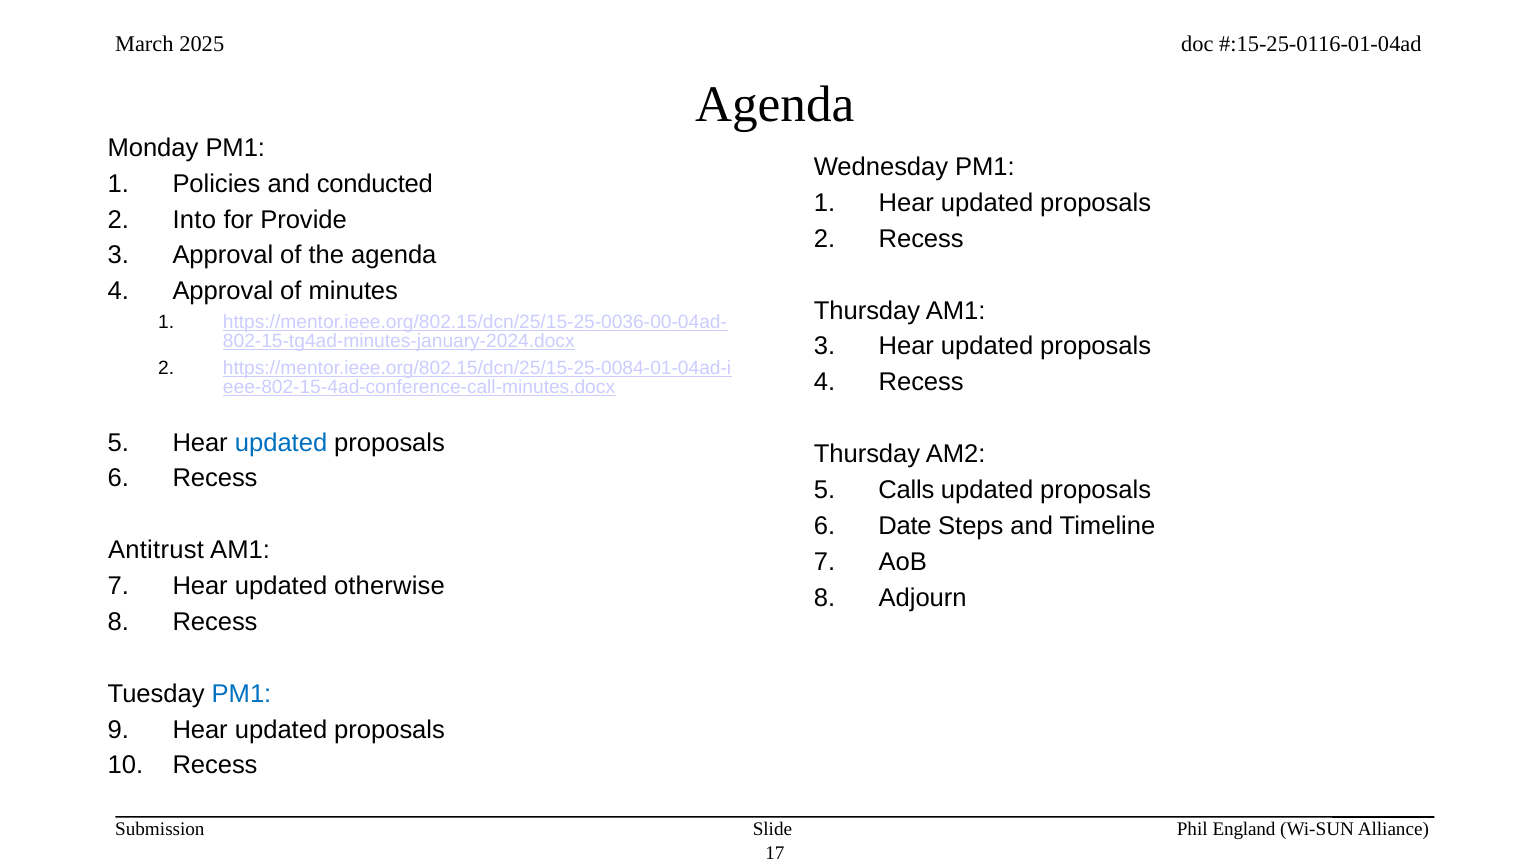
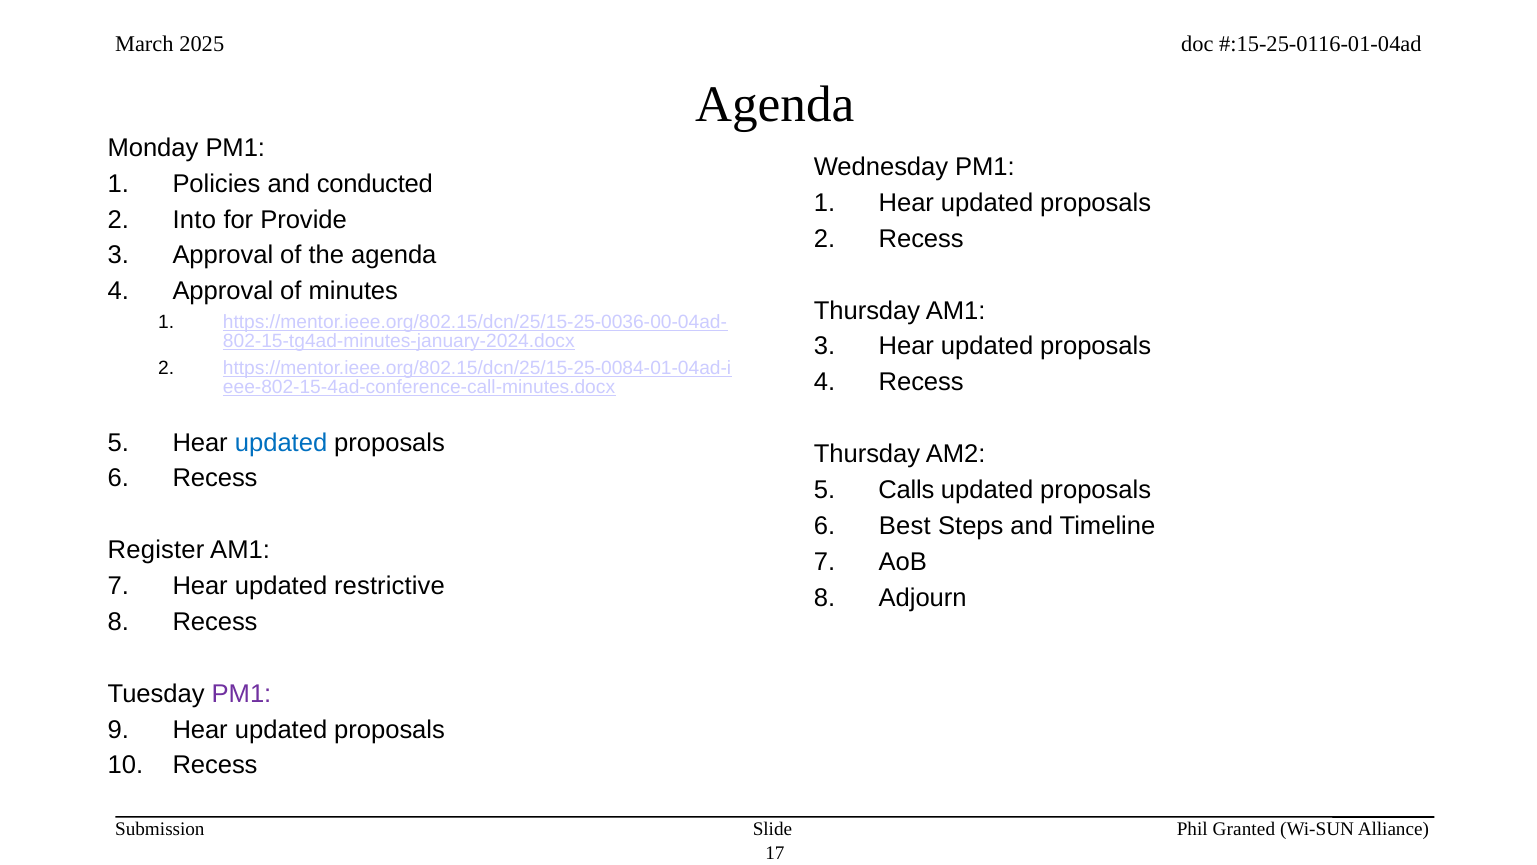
Date: Date -> Best (905, 526)
Antitrust: Antitrust -> Register (156, 550)
otherwise: otherwise -> restrictive (389, 586)
PM1 colour: blue -> purple (242, 693)
England: England -> Granted (1244, 829)
